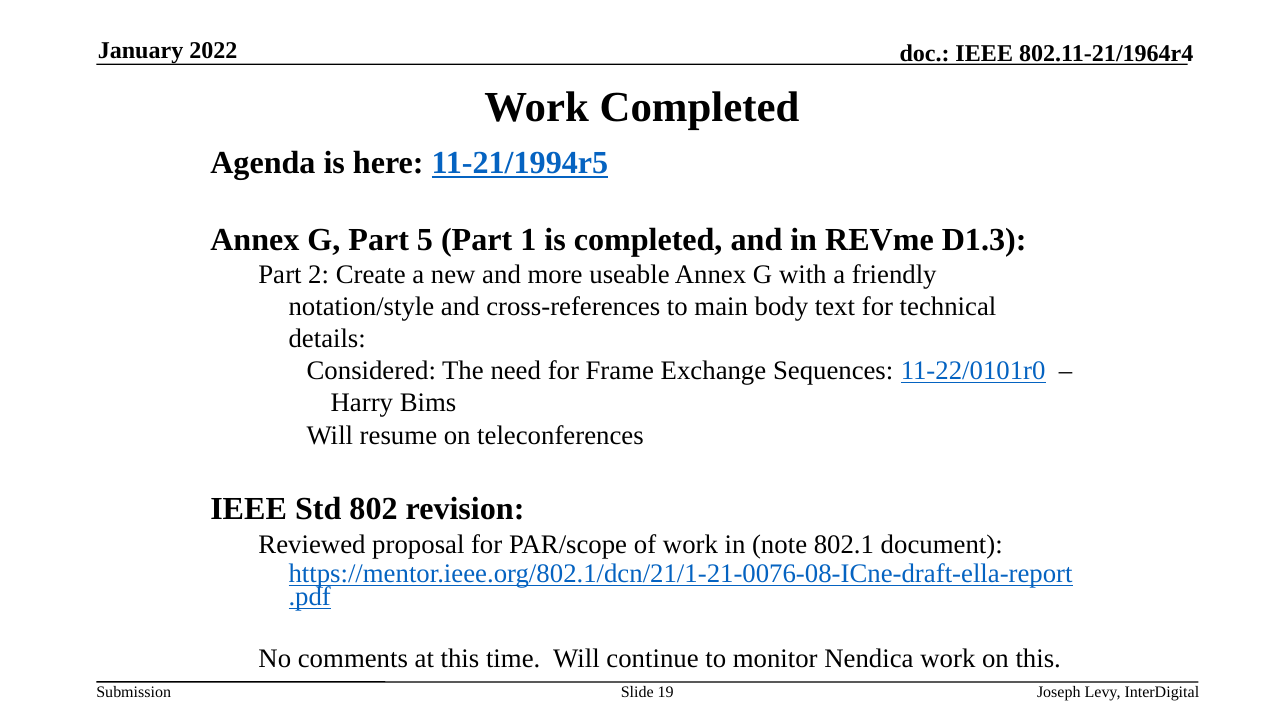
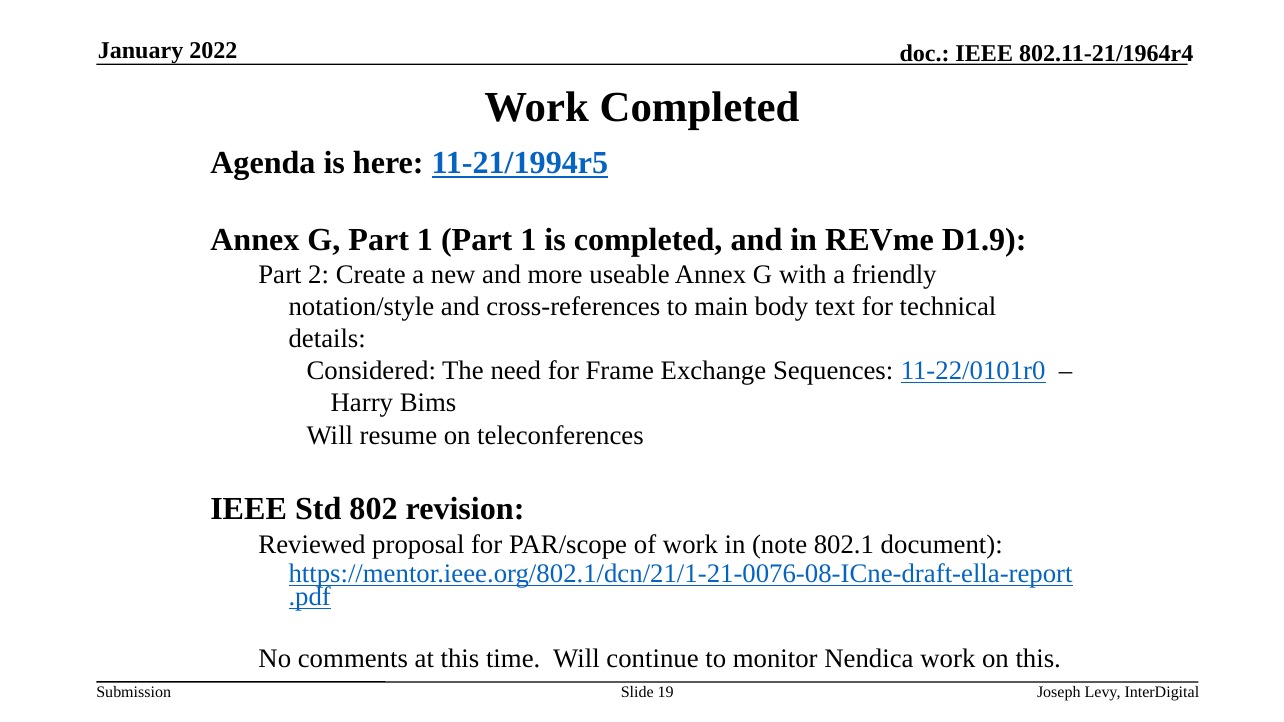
G Part 5: 5 -> 1 (425, 240)
D1.3: D1.3 -> D1.9 (984, 240)
